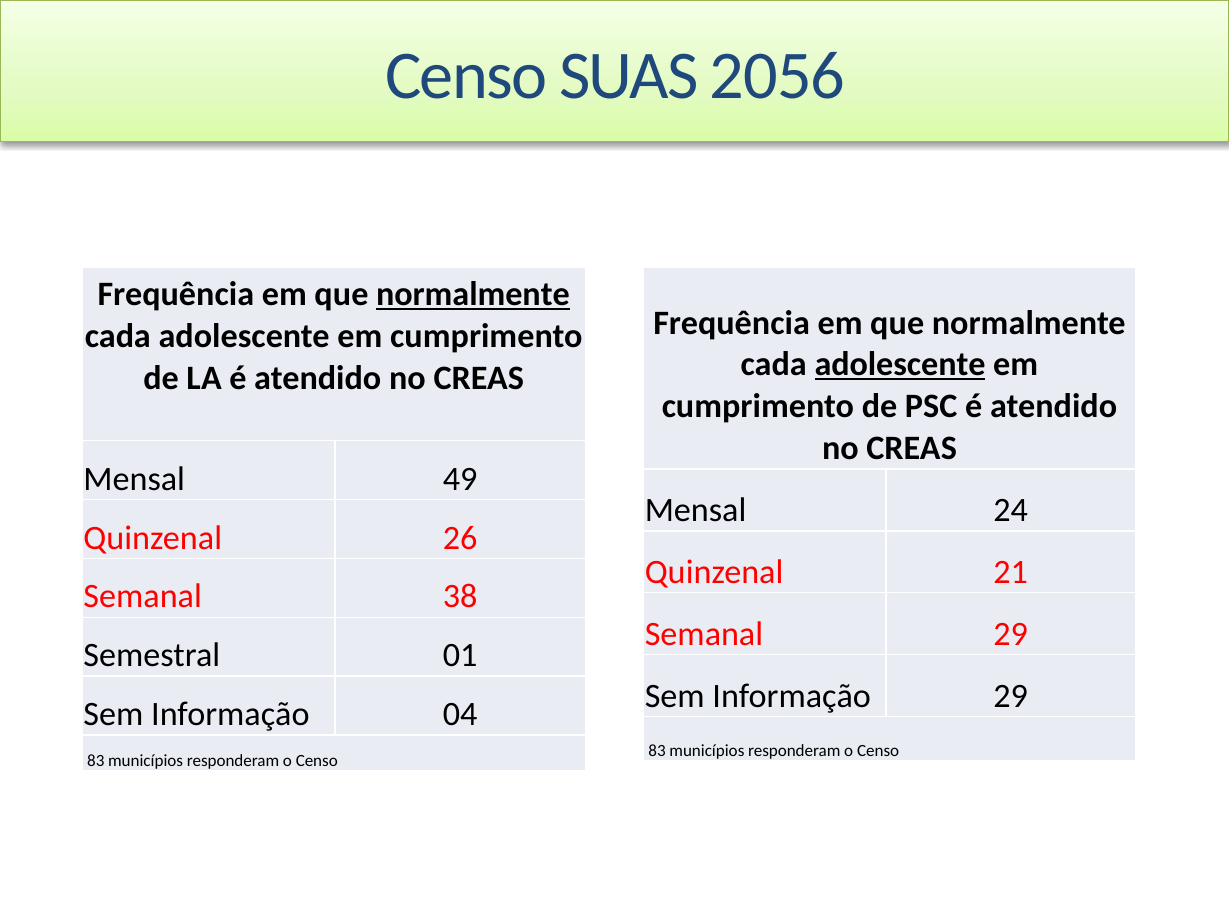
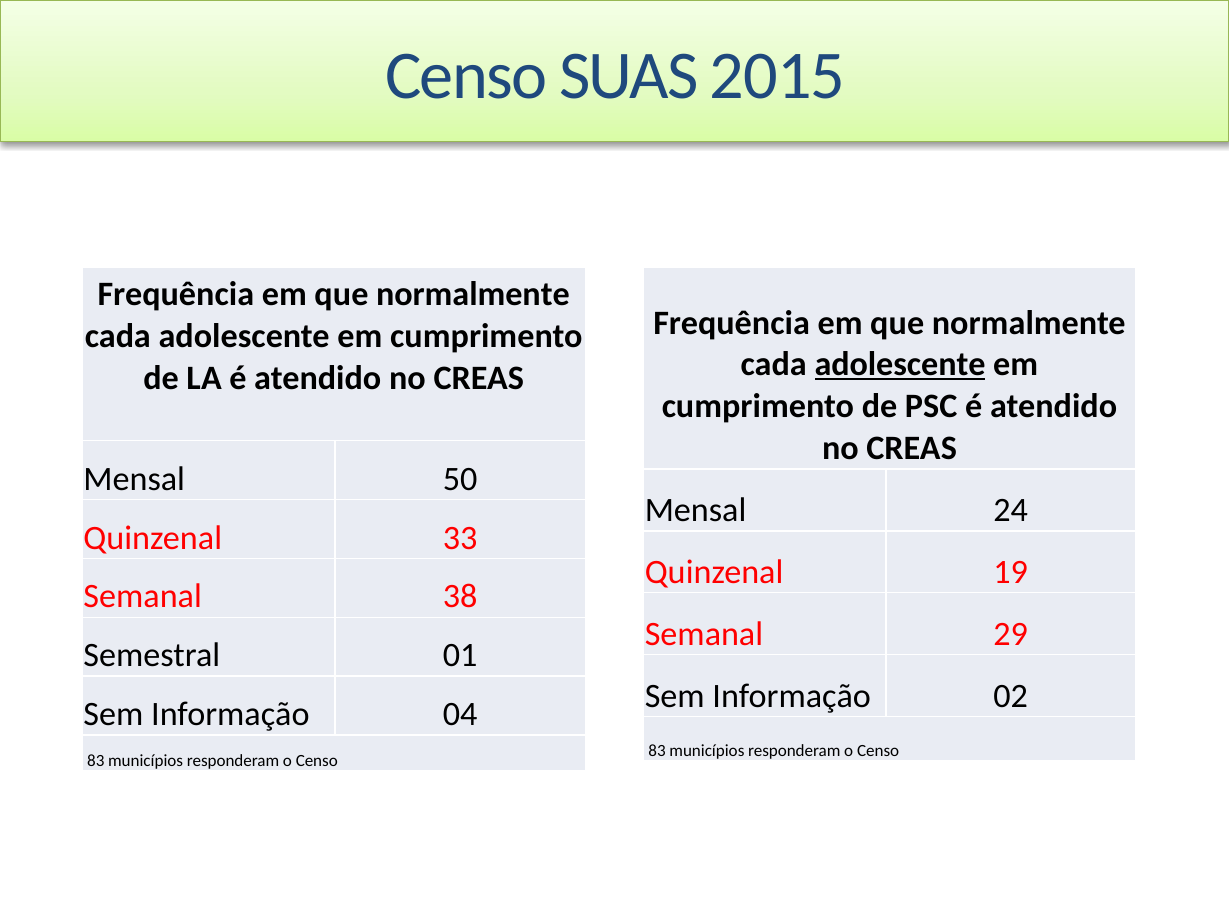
2056: 2056 -> 2015 (777, 75)
normalmente underline: present -> none (473, 294)
49: 49 -> 50 (460, 479)
26: 26 -> 33 (460, 538)
21: 21 -> 19 (1011, 572)
Informação 29: 29 -> 02 (1011, 696)
